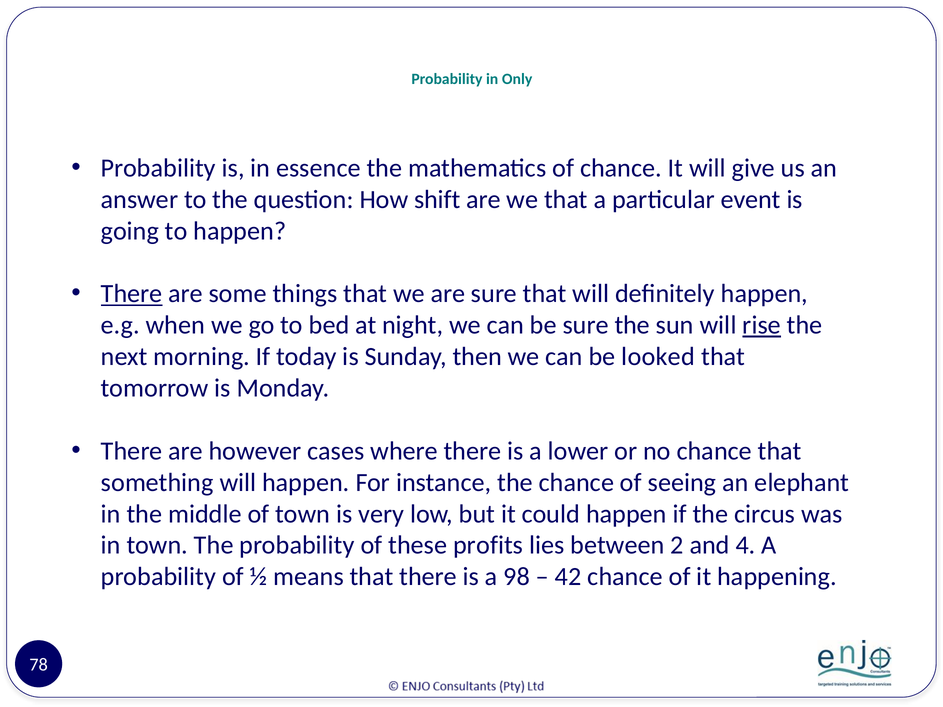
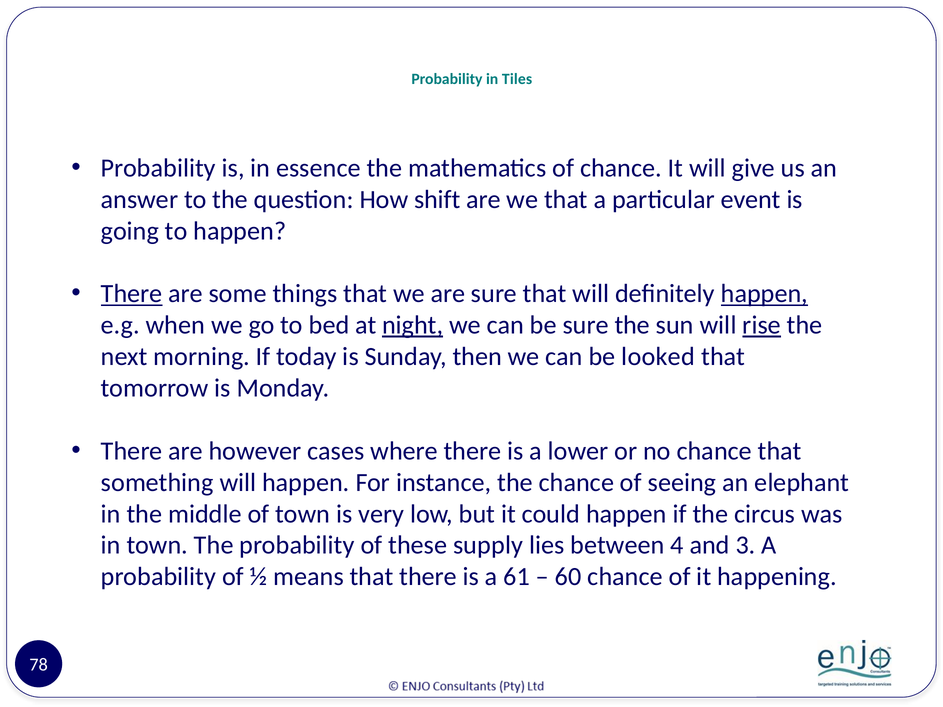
Only: Only -> Tiles (517, 79)
happen underline: none -> present (764, 294)
night underline: none -> present (413, 325)
profits: profits -> supply (488, 545)
2: 2 -> 4 (677, 545)
4: 4 -> 3 (746, 545)
98: 98 -> 61 (517, 577)
42: 42 -> 60 (568, 577)
